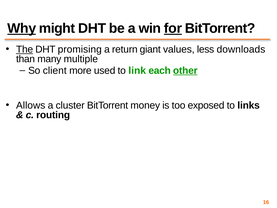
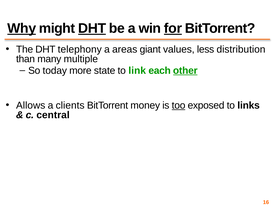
DHT underline: none -> present (92, 28)
The underline: present -> none (25, 49)
promising: promising -> telephony (80, 49)
return: return -> areas (125, 49)
downloads: downloads -> distribution (241, 49)
client: client -> today (55, 71)
used: used -> state (105, 71)
cluster: cluster -> clients (70, 105)
too underline: none -> present (179, 105)
routing: routing -> central (53, 115)
